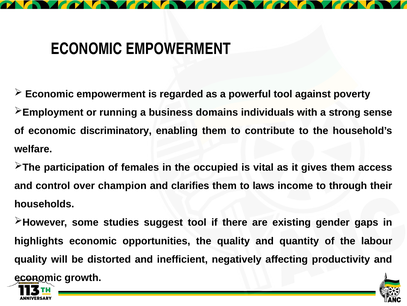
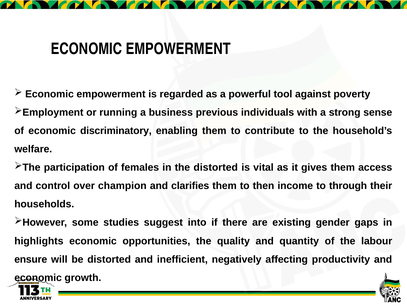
domains: domains -> previous (217, 112)
the occupied: occupied -> distorted (216, 167)
laws: laws -> then (263, 185)
suggest tool: tool -> into (197, 222)
quality: quality -> ensure (31, 259)
